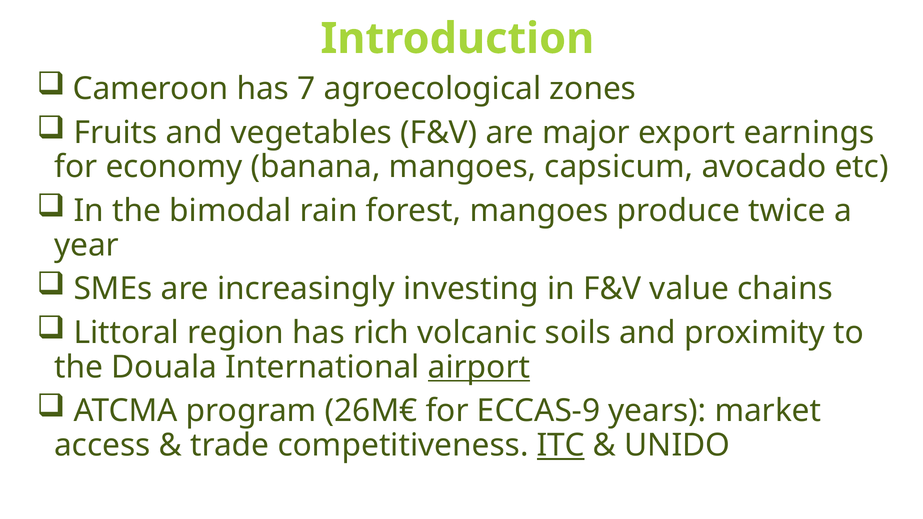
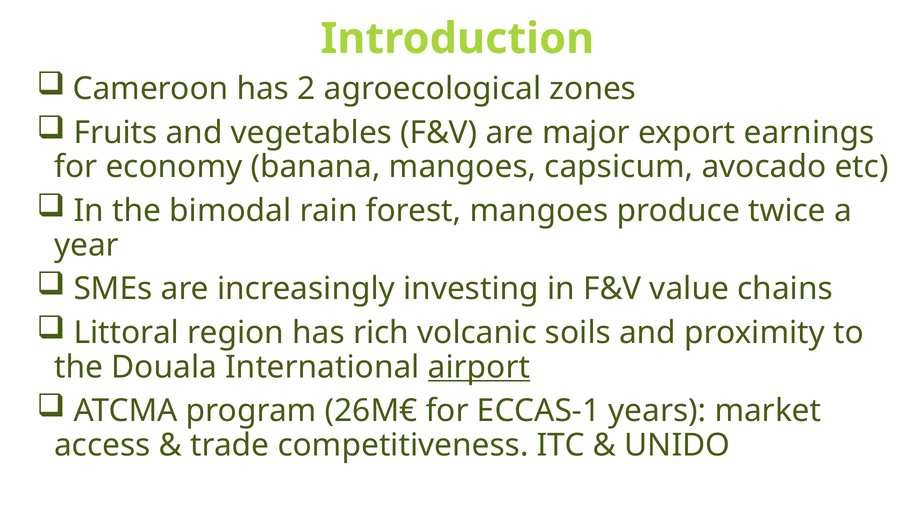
7: 7 -> 2 (307, 89)
ECCAS-9: ECCAS-9 -> ECCAS-1 (539, 411)
ITC underline: present -> none (561, 445)
